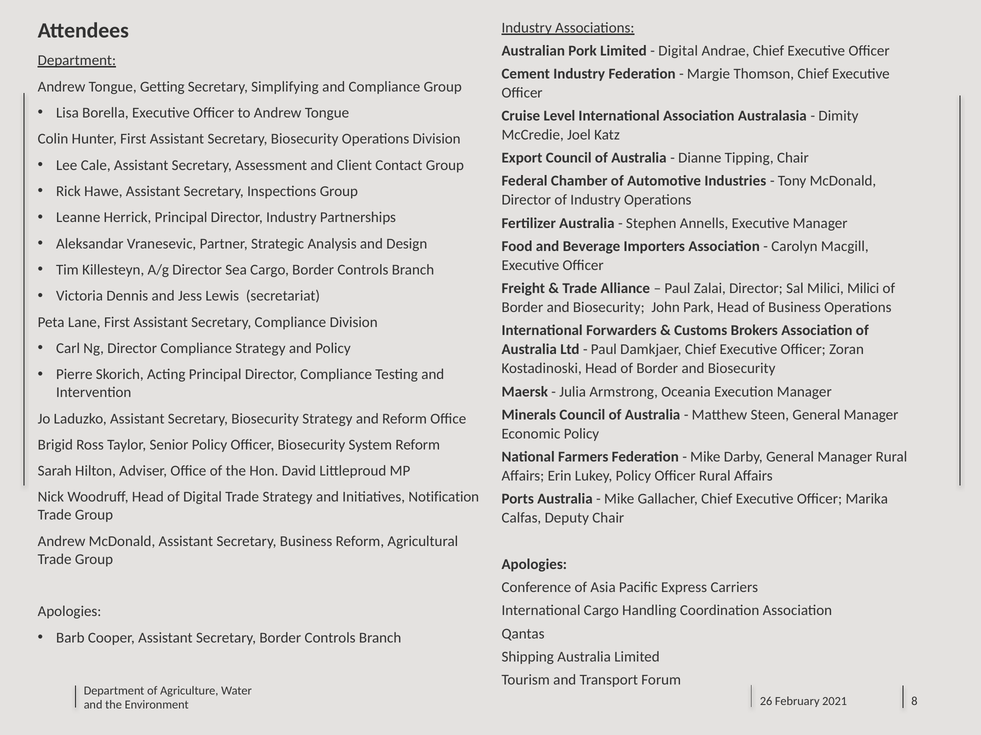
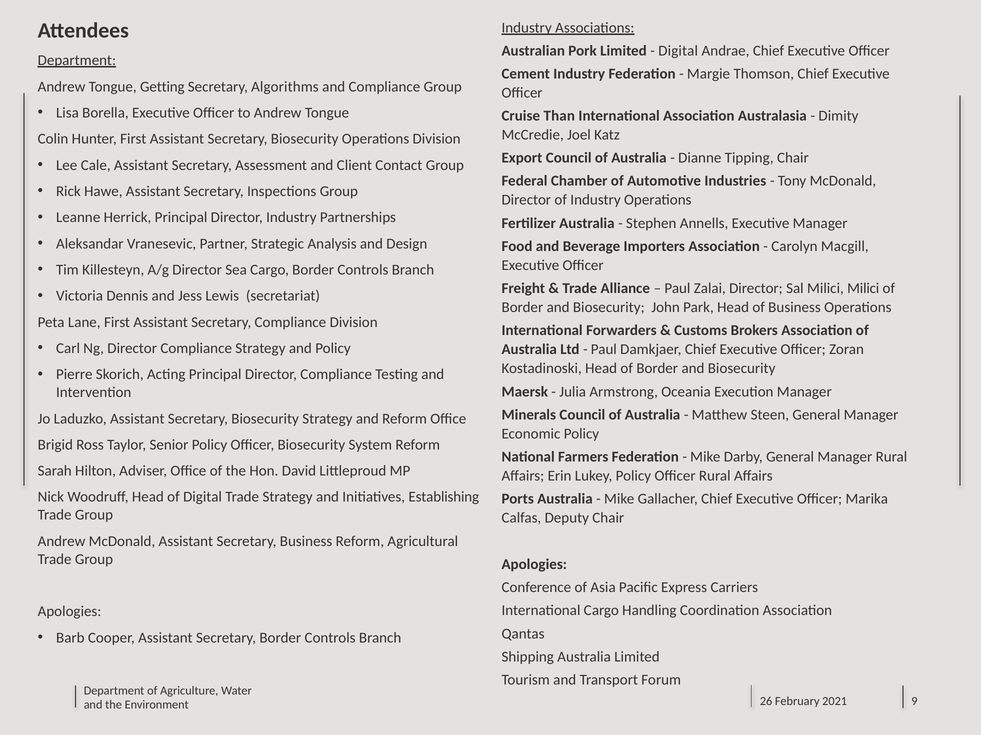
Simplifying: Simplifying -> Algorithms (285, 87)
Level: Level -> Than (559, 116)
Notification: Notification -> Establishing (444, 498)
8: 8 -> 9 (914, 702)
